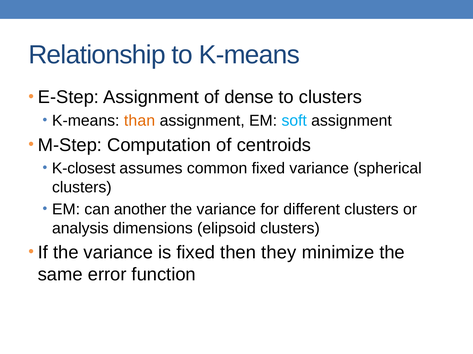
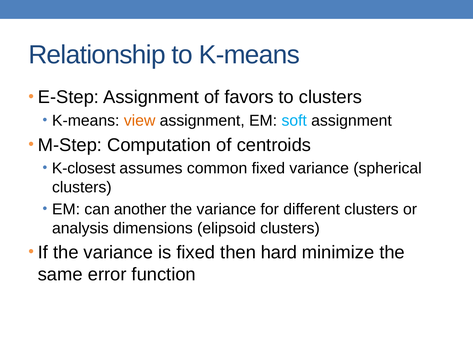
dense: dense -> favors (249, 97)
than: than -> view (140, 121)
they: they -> hard (279, 253)
